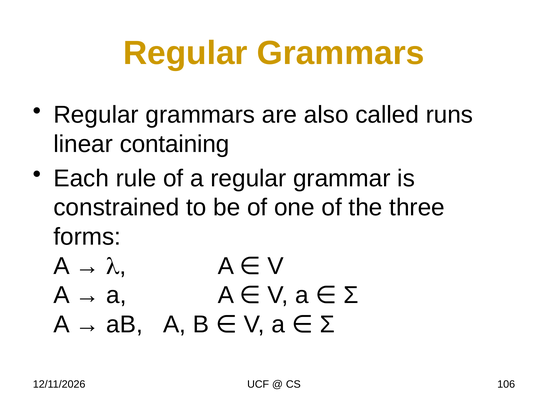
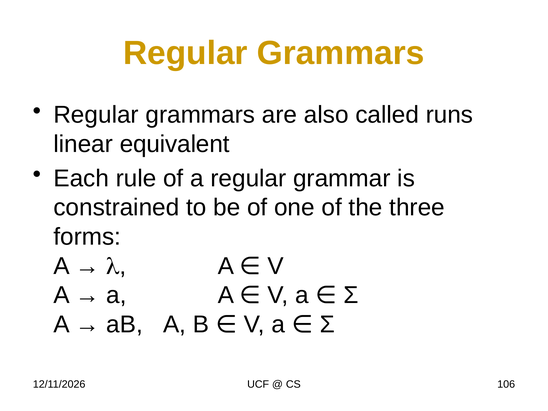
containing: containing -> equivalent (175, 144)
